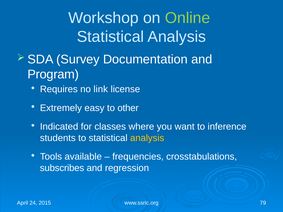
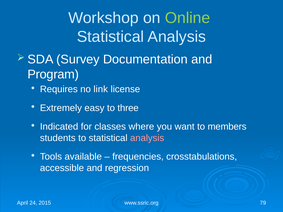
other: other -> three (128, 108)
inference: inference -> members (227, 127)
analysis colour: yellow -> pink (147, 138)
subscribes: subscribes -> accessible (62, 168)
